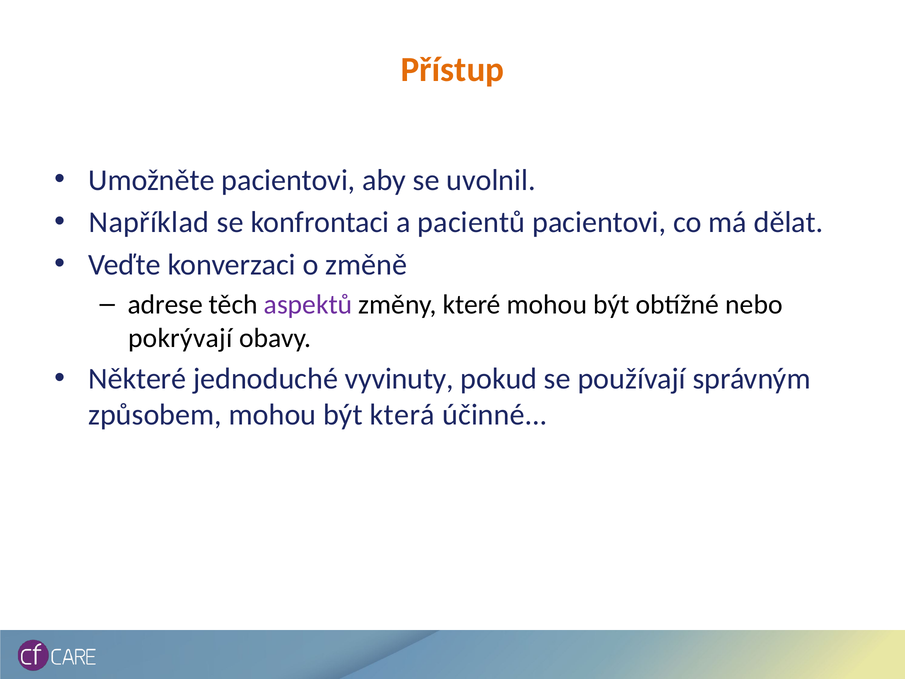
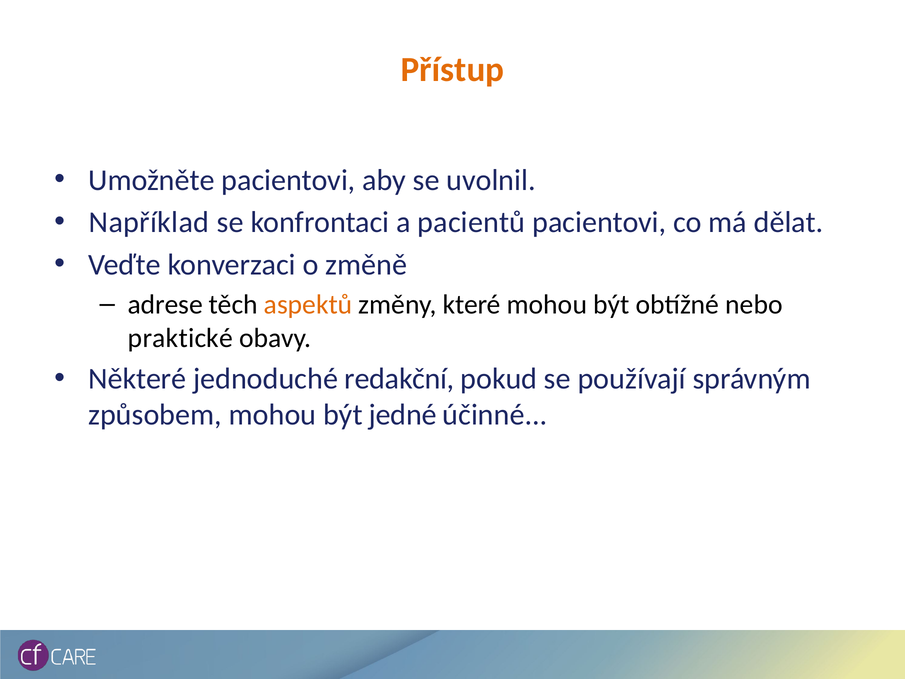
aspektů colour: purple -> orange (308, 305)
pokrývají: pokrývají -> praktické (180, 338)
vyvinuty: vyvinuty -> redakční (399, 379)
která: která -> jedné (403, 415)
